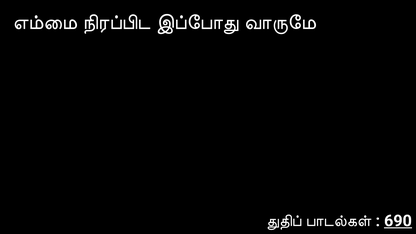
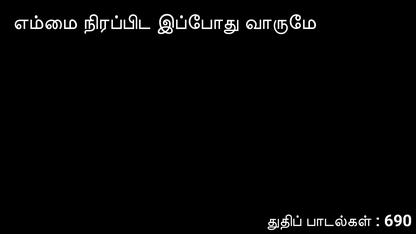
690 underline: present -> none (398, 221)
